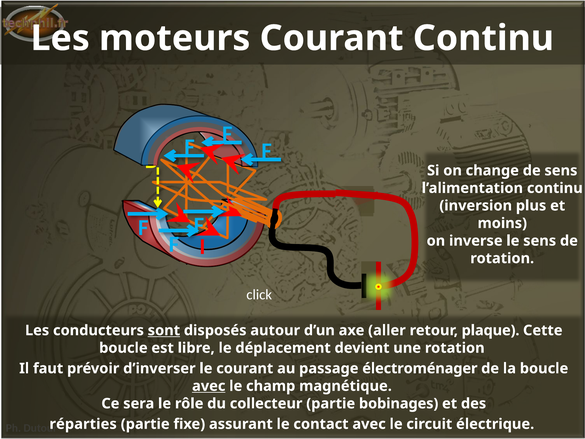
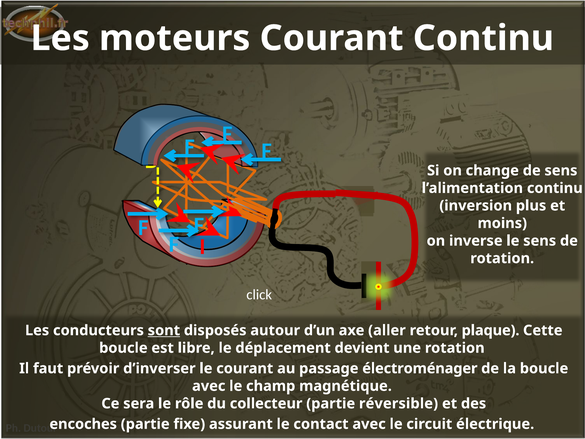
avec underline: present -> none (209, 386)
bobinages: bobinages -> réversible (399, 403)
réparties: réparties -> encoches (83, 424)
